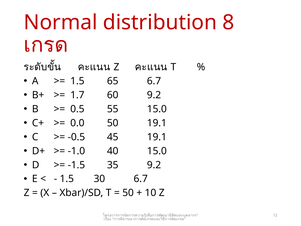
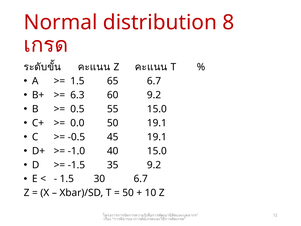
1.7: 1.7 -> 6.3 (77, 95)
